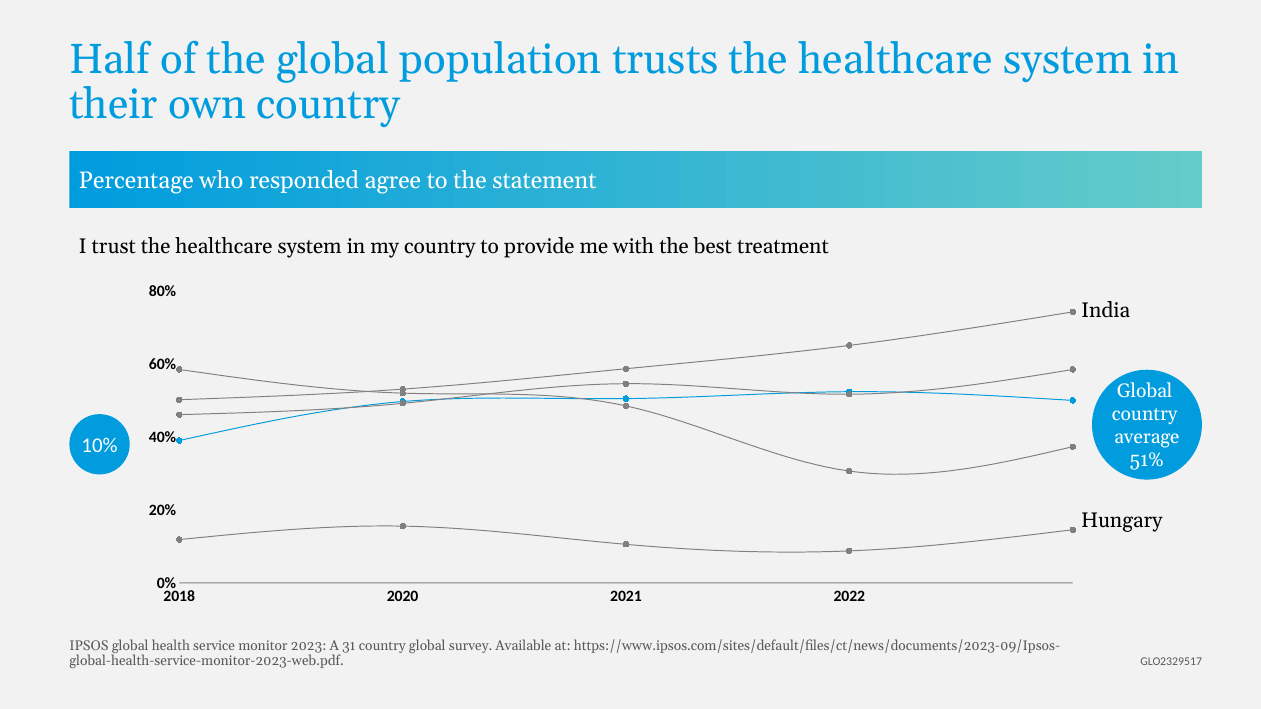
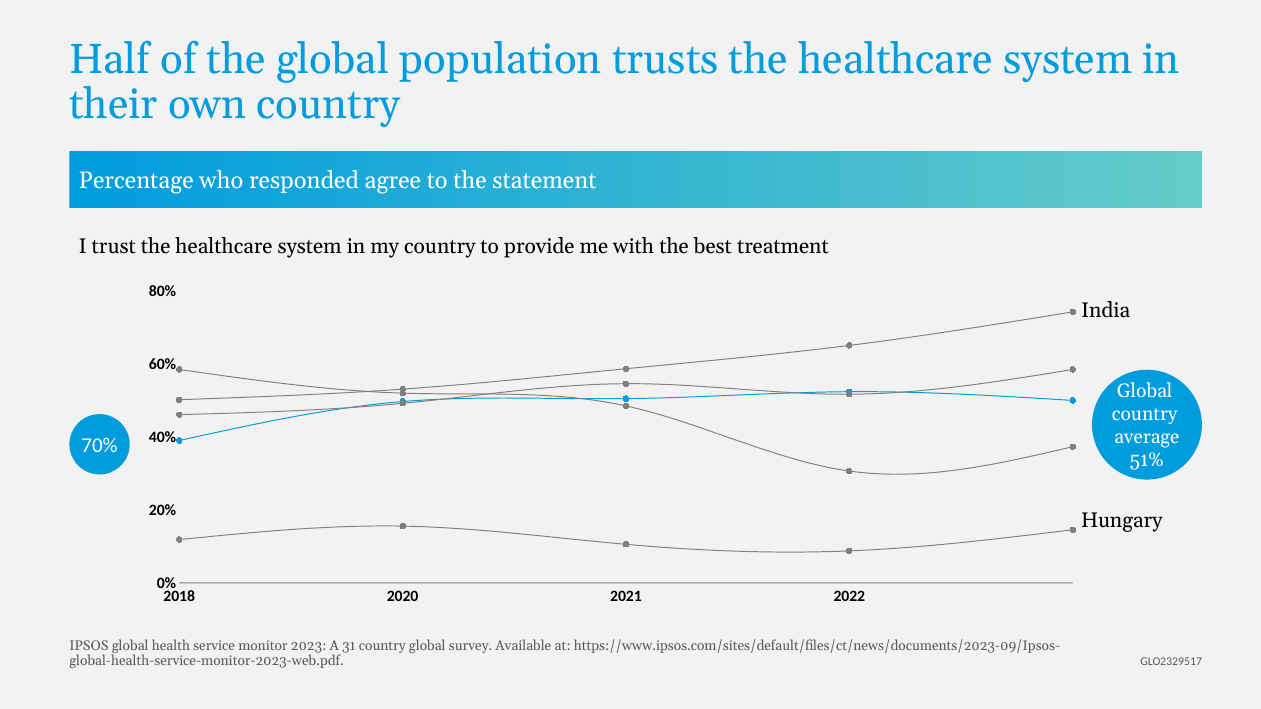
10%: 10% -> 70% (100, 446)
